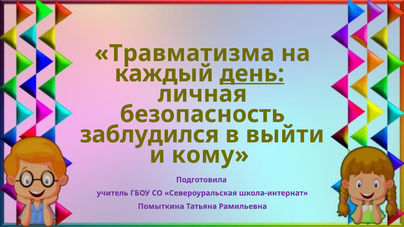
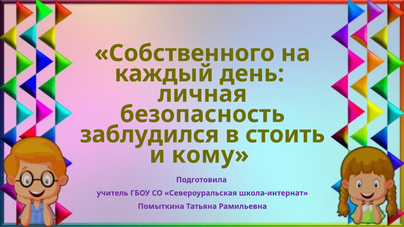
Травматизма: Травматизма -> Собственного (185, 53)
день underline: present -> none (252, 74)
выйти: выйти -> стоить (285, 135)
